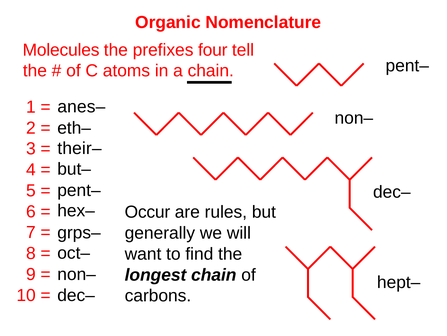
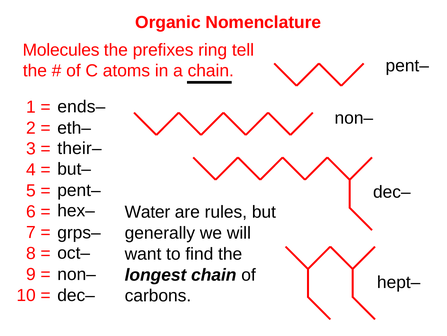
four: four -> ring (213, 50)
anes–: anes– -> ends– (81, 107)
Occur: Occur -> Water (147, 212)
